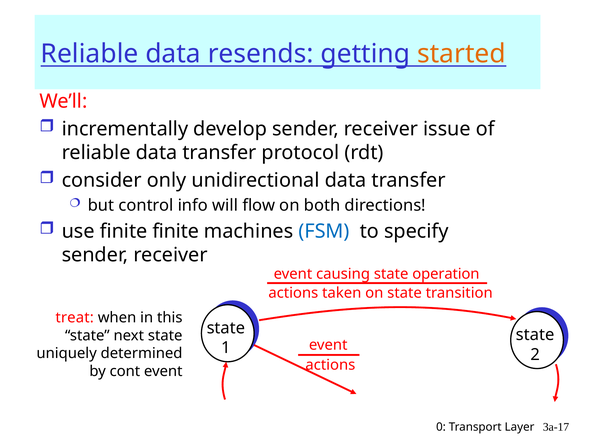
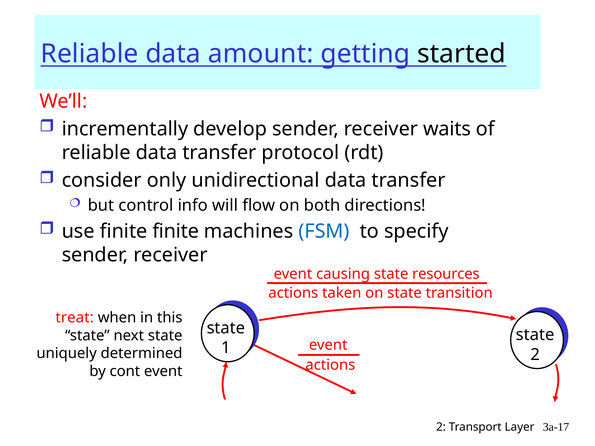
resends: resends -> amount (261, 54)
started colour: orange -> black (461, 54)
issue: issue -> waits (447, 129)
operation: operation -> resources (446, 274)
0: 0 -> 2 (441, 427)
